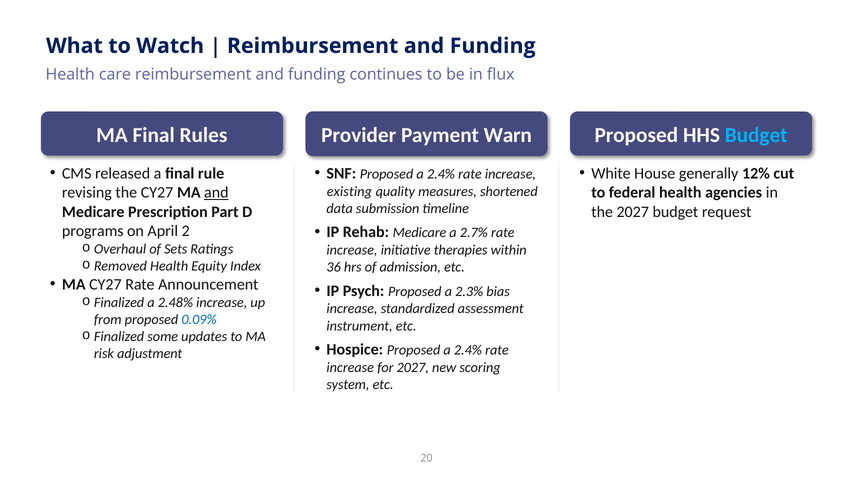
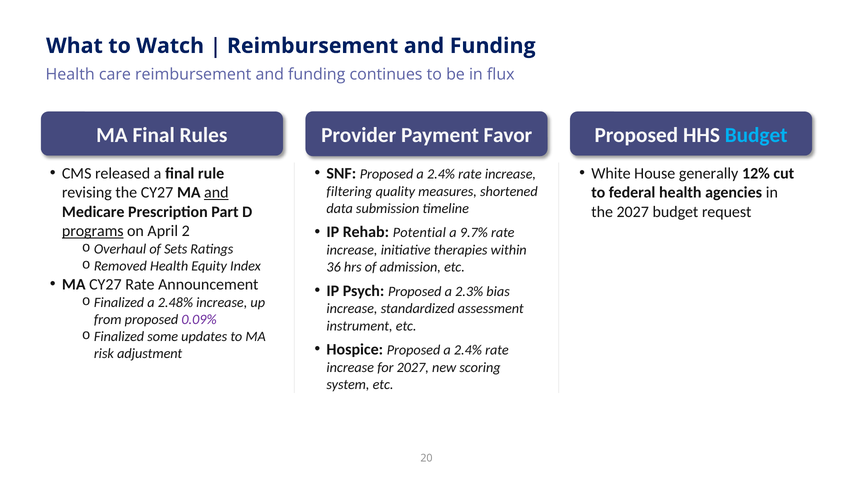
Warn: Warn -> Favor (508, 135)
existing: existing -> filtering (349, 191)
Rehab Medicare: Medicare -> Potential (419, 233)
2.7%: 2.7% -> 9.7% (474, 233)
programs underline: none -> present (93, 231)
0.09% colour: blue -> purple (199, 319)
